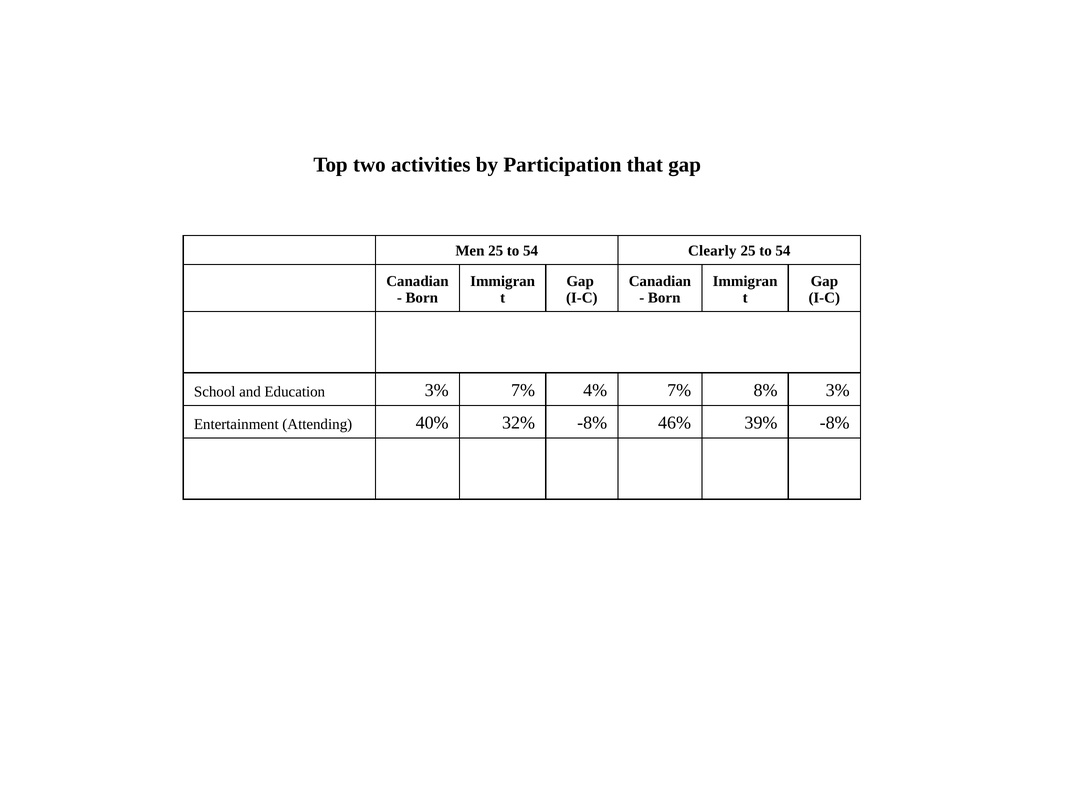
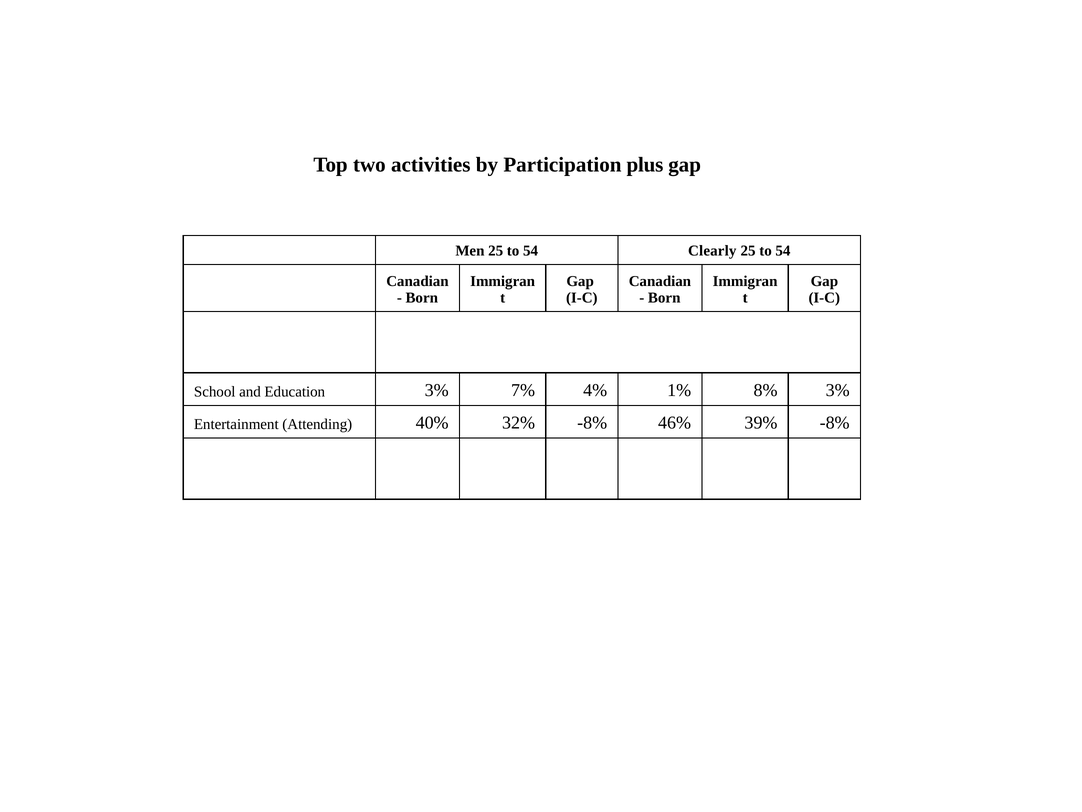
that: that -> plus (645, 165)
4% 7%: 7% -> 1% (679, 390)
